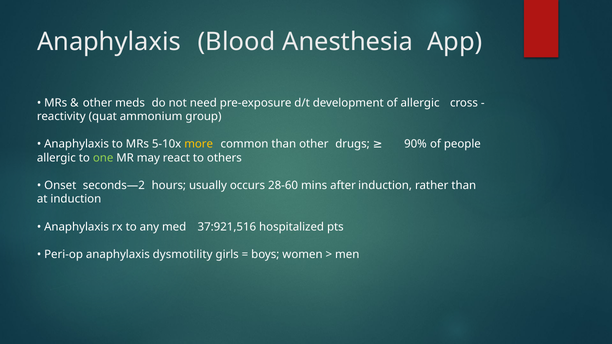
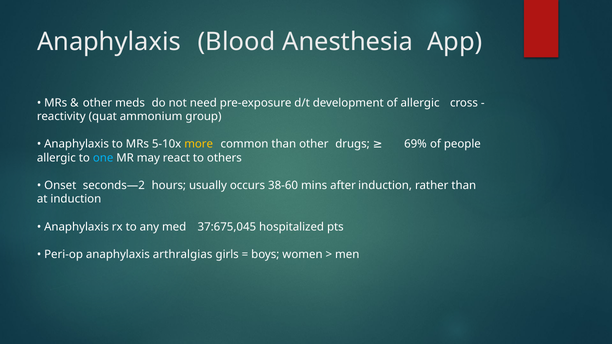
90%: 90% -> 69% (415, 144)
one colour: light green -> light blue (103, 158)
28-60: 28-60 -> 38-60 (283, 186)
37:921,516: 37:921,516 -> 37:675,045 (227, 227)
dysmotility: dysmotility -> arthralgias (183, 254)
